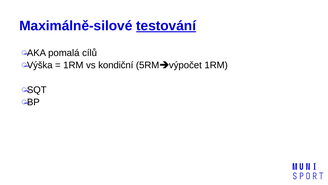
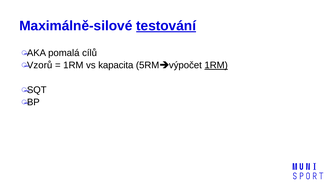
Výška: Výška -> Vzorů (40, 65)
kondiční: kondiční -> kapacita (116, 65)
1RM underline: none -> present (216, 65)
